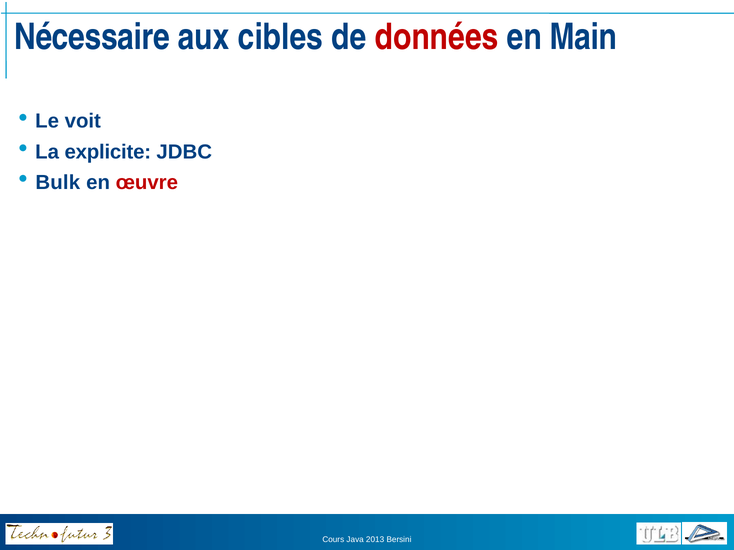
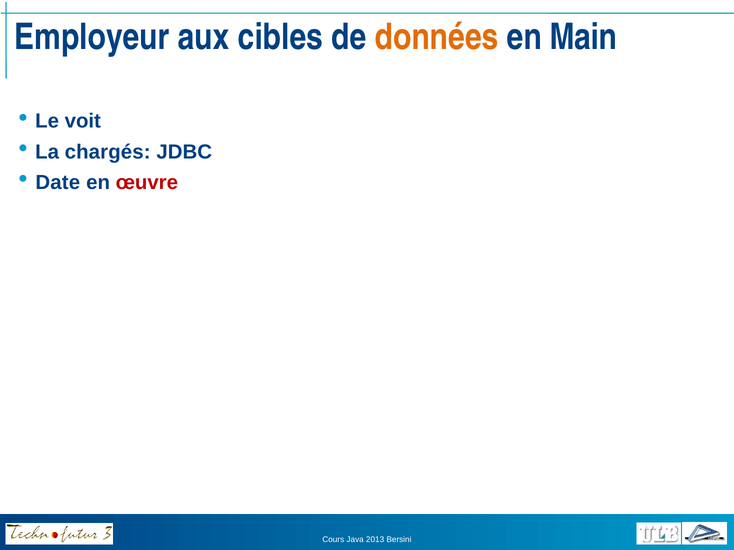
Nécessaire: Nécessaire -> Employeur (92, 37)
données colour: red -> orange (437, 37)
explicite: explicite -> chargés (108, 152)
Bulk: Bulk -> Date (58, 183)
